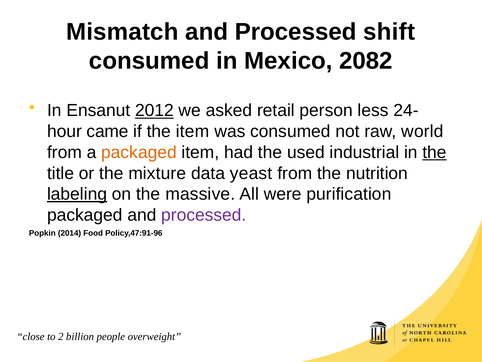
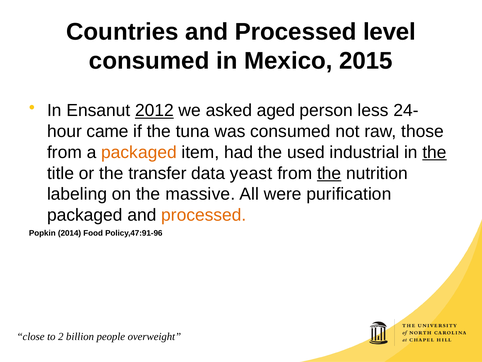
Mismatch: Mismatch -> Countries (122, 32)
shift: shift -> level (389, 32)
2082: 2082 -> 2015 (366, 61)
retail: retail -> aged (276, 110)
the item: item -> tuna (193, 131)
world: world -> those (422, 131)
mixture: mixture -> transfer (157, 173)
the underline: none -> present (329, 173)
labeling underline: present -> none (77, 194)
processed colour: purple -> orange (204, 215)
